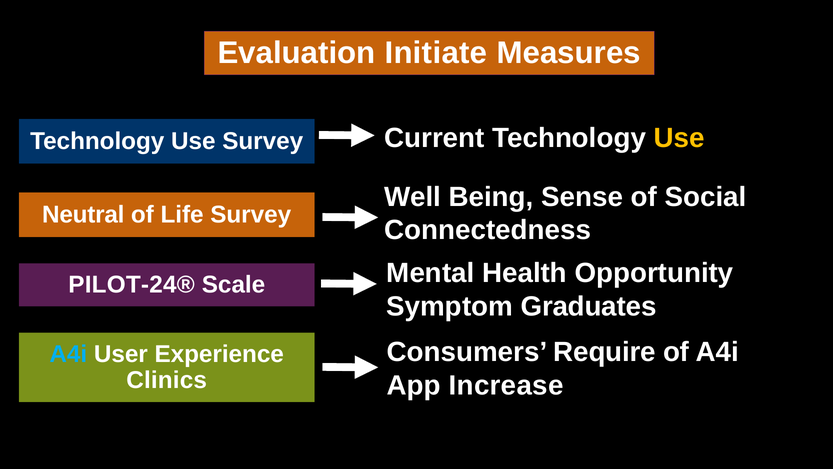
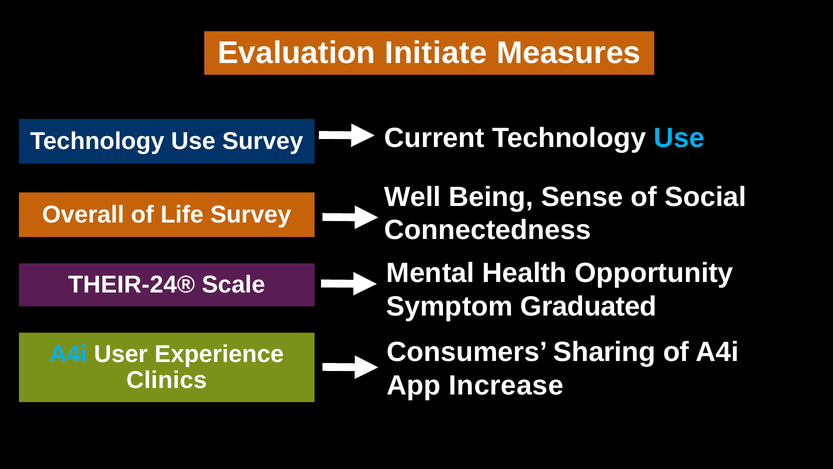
Use colour: yellow -> light blue (679, 138)
Neutral: Neutral -> Overall (83, 214)
PILOT-24®: PILOT-24® -> THEIR-24® (132, 284)
Graduates: Graduates -> Graduated (589, 306)
Require: Require -> Sharing (605, 352)
